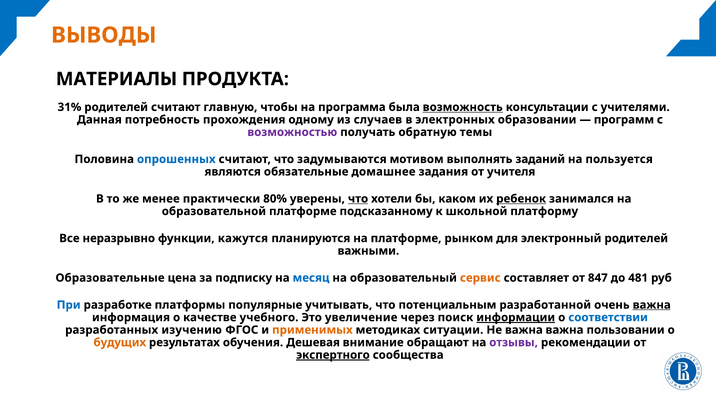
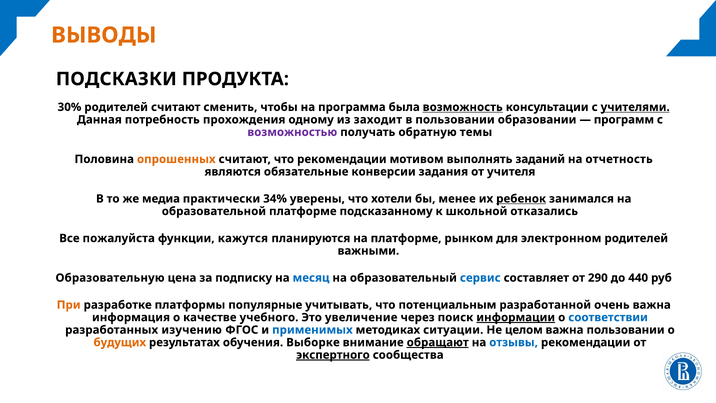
МАТЕРИАЛЫ: МАТЕРИАЛЫ -> ПОДСКАЗКИ (116, 79)
31%: 31% -> 30% (69, 107)
главную: главную -> сменить (230, 107)
учителями underline: none -> present (635, 107)
случаев: случаев -> заходит (378, 120)
в электронных: электронных -> пользовании (455, 120)
опрошенных colour: blue -> orange (176, 159)
что задумываются: задумываются -> рекомендации (342, 159)
пользуется: пользуется -> отчетность (619, 159)
домашнее: домашнее -> конверсии (384, 172)
менее: менее -> медиа (161, 199)
80%: 80% -> 34% (275, 199)
что underline: present -> none (358, 199)
каком: каком -> менее (457, 199)
платформу: платформу -> отказались (544, 211)
неразрывно: неразрывно -> пожалуйста (119, 238)
электронный: электронный -> электронном (561, 238)
Образовательные: Образовательные -> Образовательную (110, 278)
сервис colour: orange -> blue (480, 278)
847: 847 -> 290 (598, 278)
481: 481 -> 440 (638, 278)
При colour: blue -> orange (69, 305)
важна underline: present -> none (652, 305)
применимых colour: orange -> blue (312, 330)
Не важна: важна -> целом (524, 330)
Дешевая: Дешевая -> Выборке (313, 342)
обращают underline: none -> present (438, 342)
отзывы colour: purple -> blue (514, 342)
